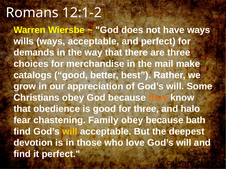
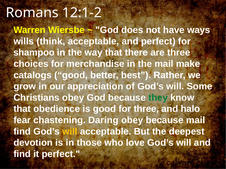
wills ways: ways -> think (51, 41)
demands: demands -> shampoo (34, 53)
they colour: orange -> green (158, 98)
Family: Family -> Daring (103, 121)
because bath: bath -> mail (196, 121)
